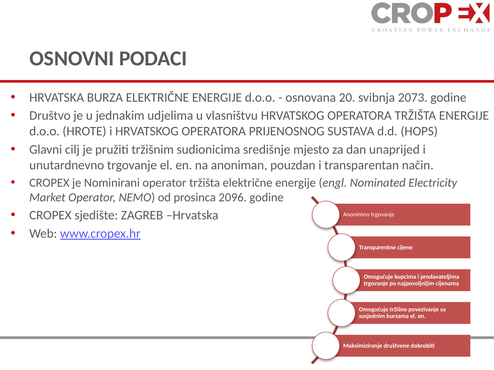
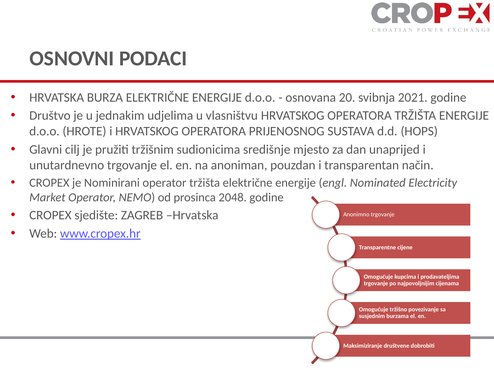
2073: 2073 -> 2021 (413, 98)
2096: 2096 -> 2048 (233, 198)
